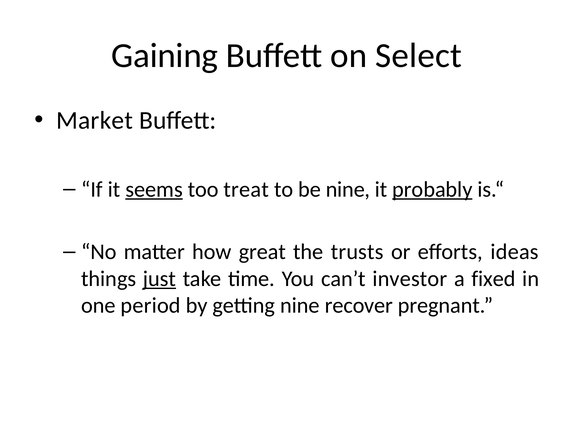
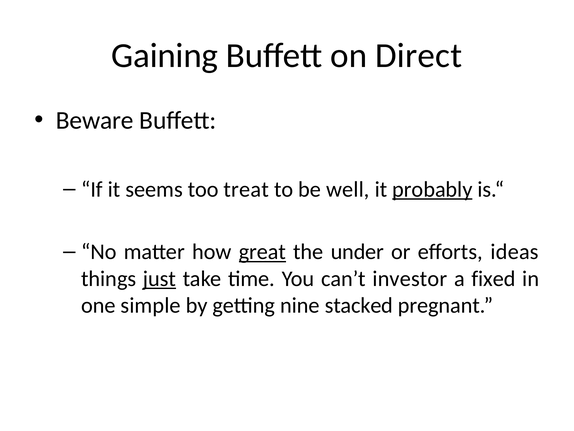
Select: Select -> Direct (419, 56)
Market: Market -> Beware (95, 120)
seems underline: present -> none (154, 189)
be nine: nine -> well (348, 189)
great underline: none -> present (262, 252)
trusts: trusts -> under (357, 252)
period: period -> simple (151, 305)
recover: recover -> stacked (359, 305)
